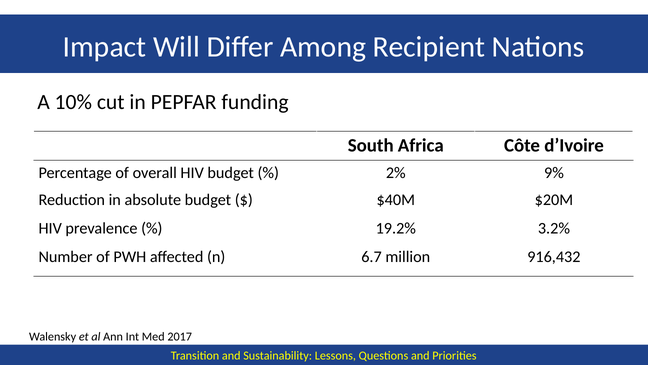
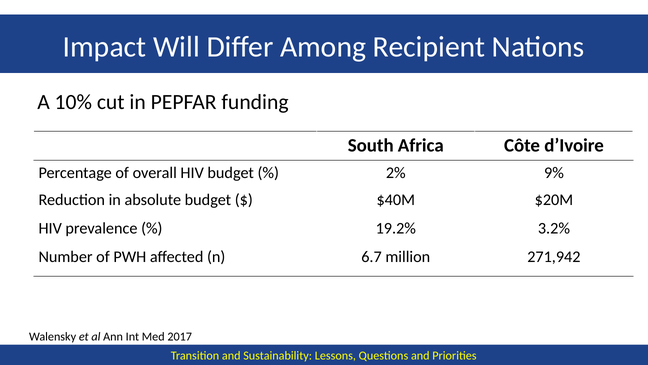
916,432: 916,432 -> 271,942 (554, 257)
